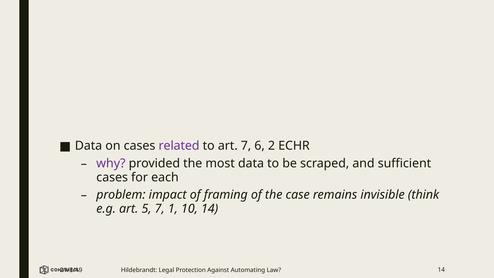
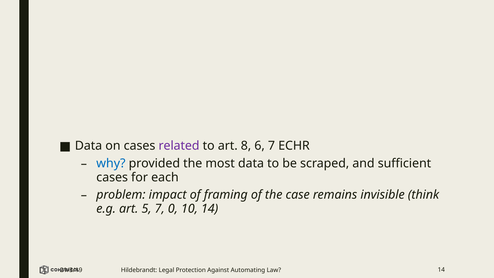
art 7: 7 -> 8 (246, 146)
6 2: 2 -> 7 (272, 146)
why colour: purple -> blue (111, 163)
1: 1 -> 0 (173, 209)
